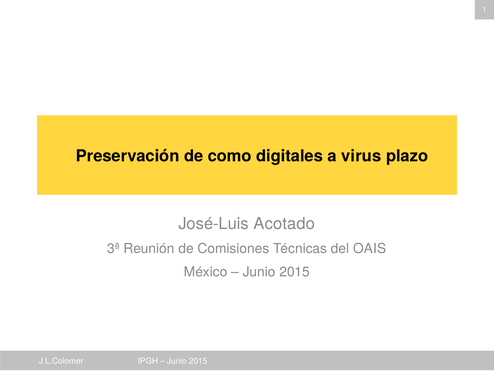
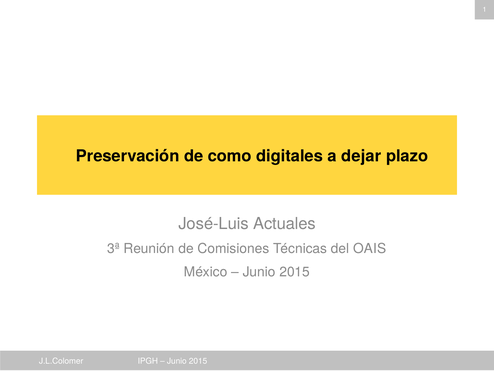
virus: virus -> dejar (361, 156)
Acotado: Acotado -> Actuales (284, 223)
